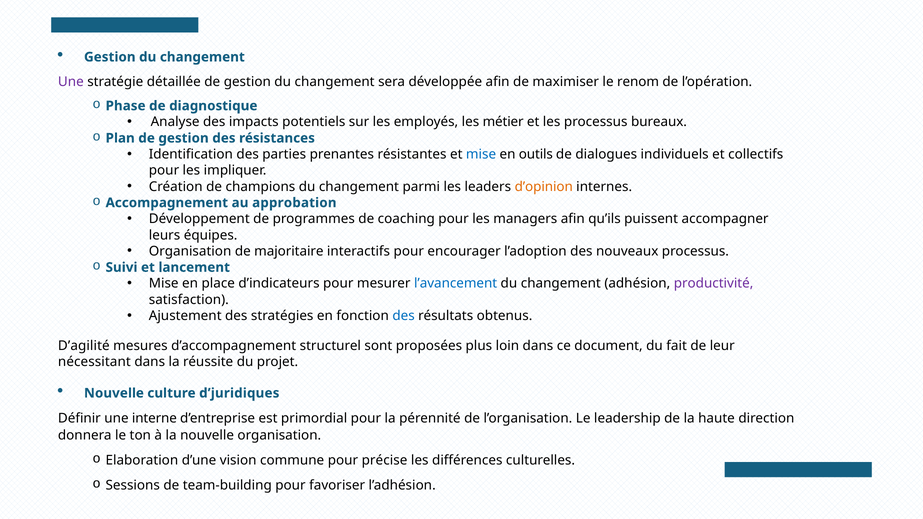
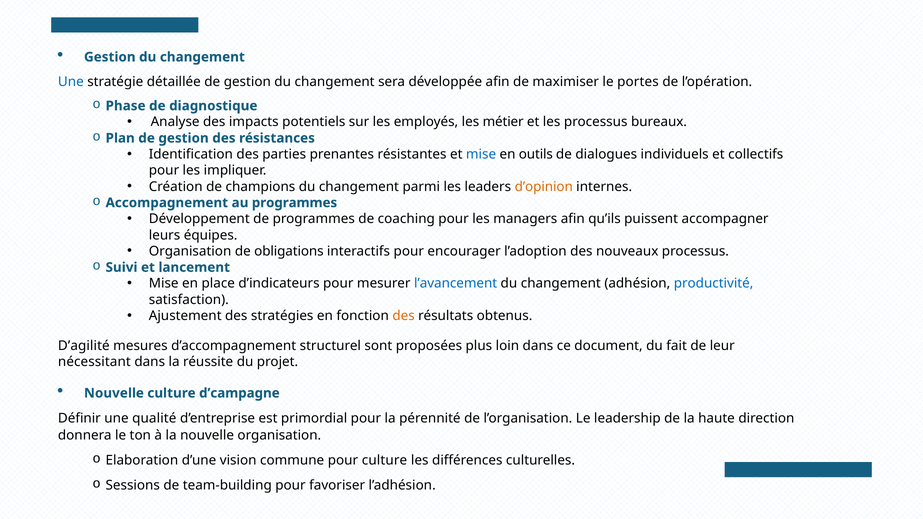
Une colour: purple -> blue (71, 82)
renom: renom -> portes (638, 82)
au approbation: approbation -> programmes (294, 203)
majoritaire: majoritaire -> obligations (289, 251)
productivité colour: purple -> blue (714, 284)
des colour: blue -> orange (404, 316)
d’juridiques: d’juridiques -> d’campagne (239, 393)
interne: interne -> qualité (154, 418)
pour précise: précise -> culture (385, 460)
